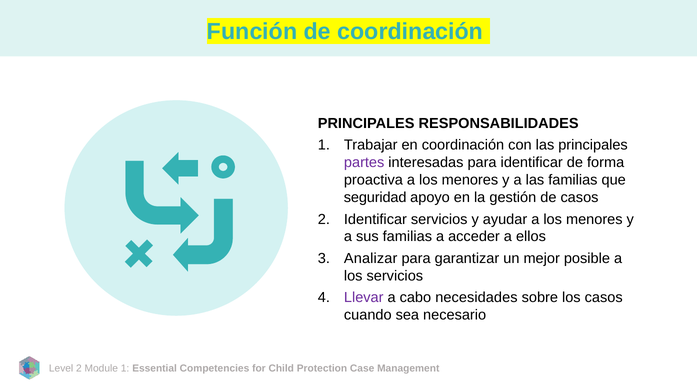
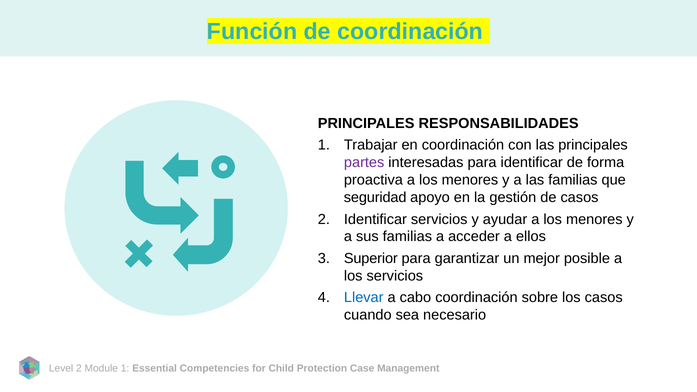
Analizar: Analizar -> Superior (371, 258)
Llevar colour: purple -> blue (364, 298)
cabo necesidades: necesidades -> coordinación (476, 298)
